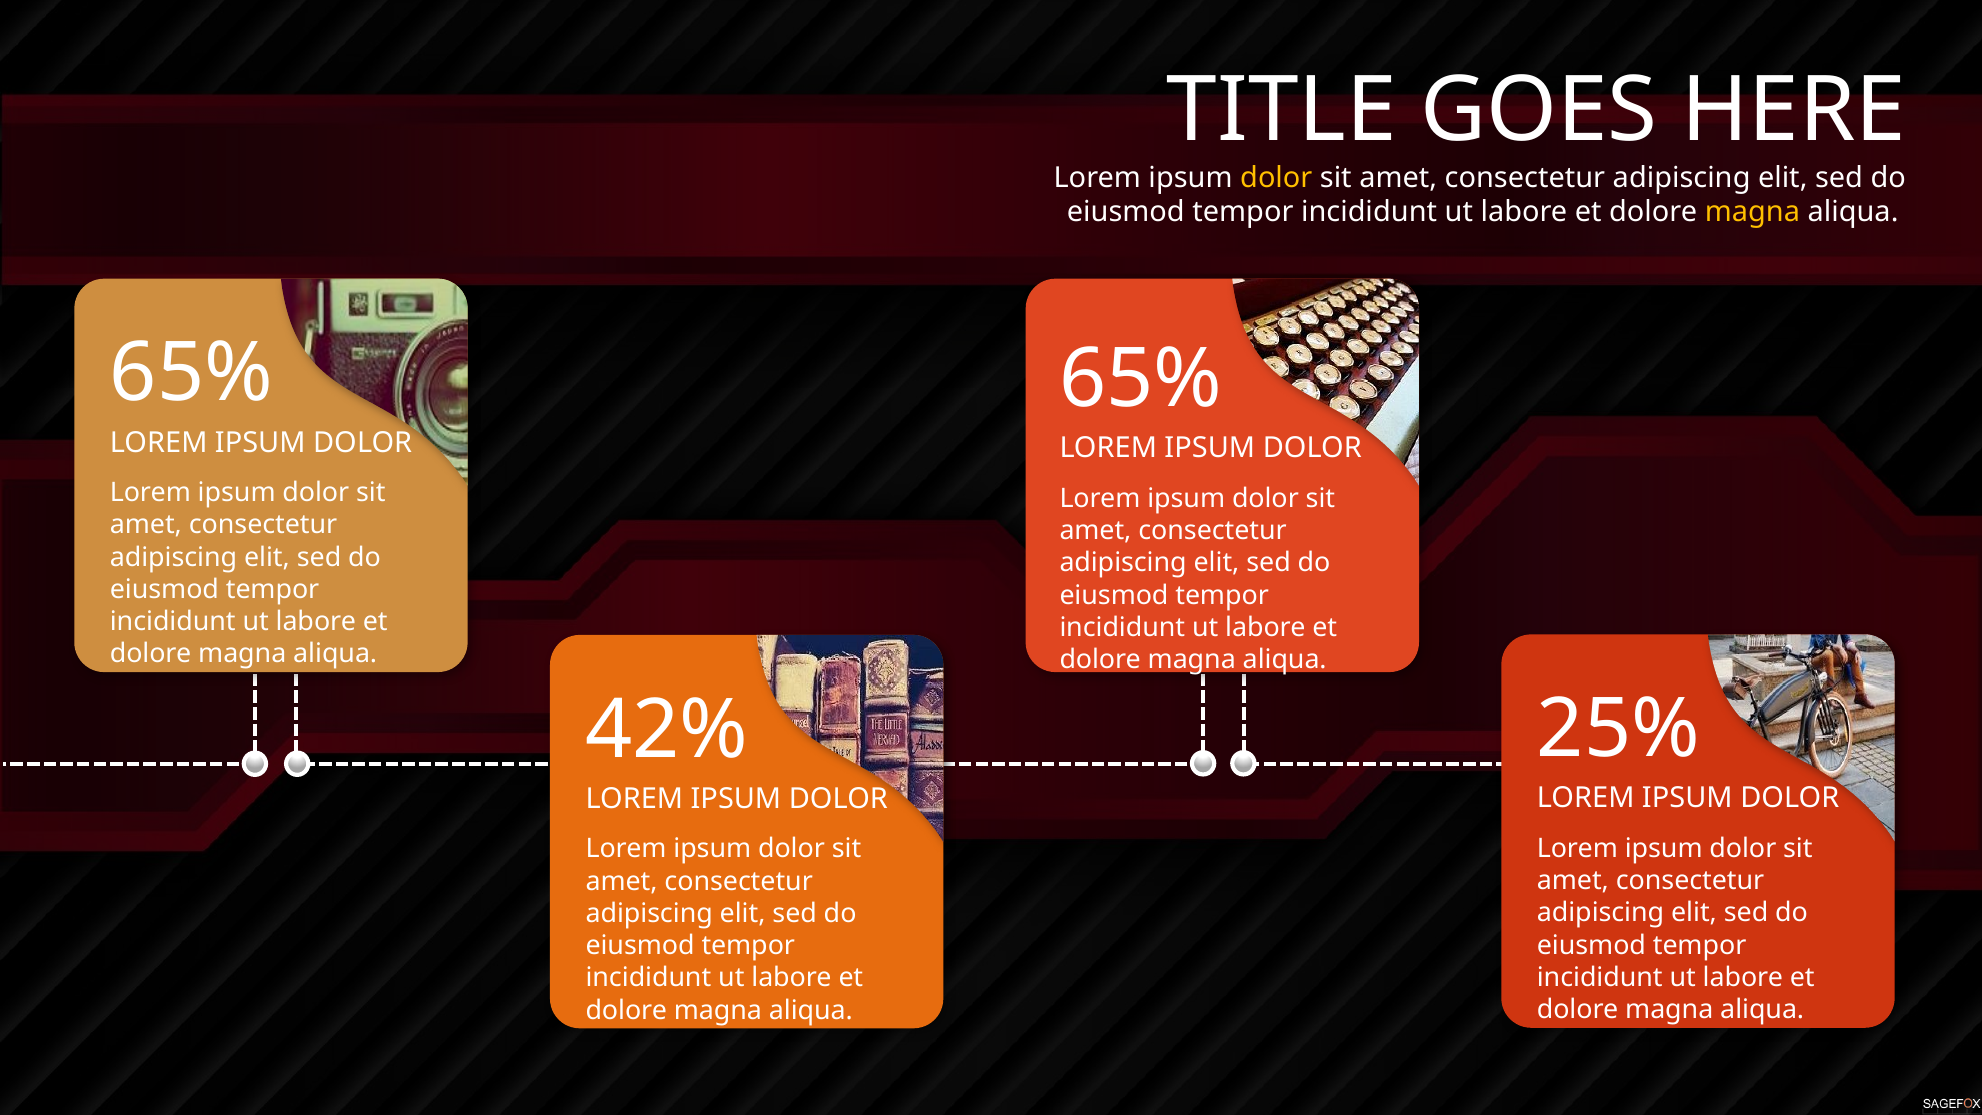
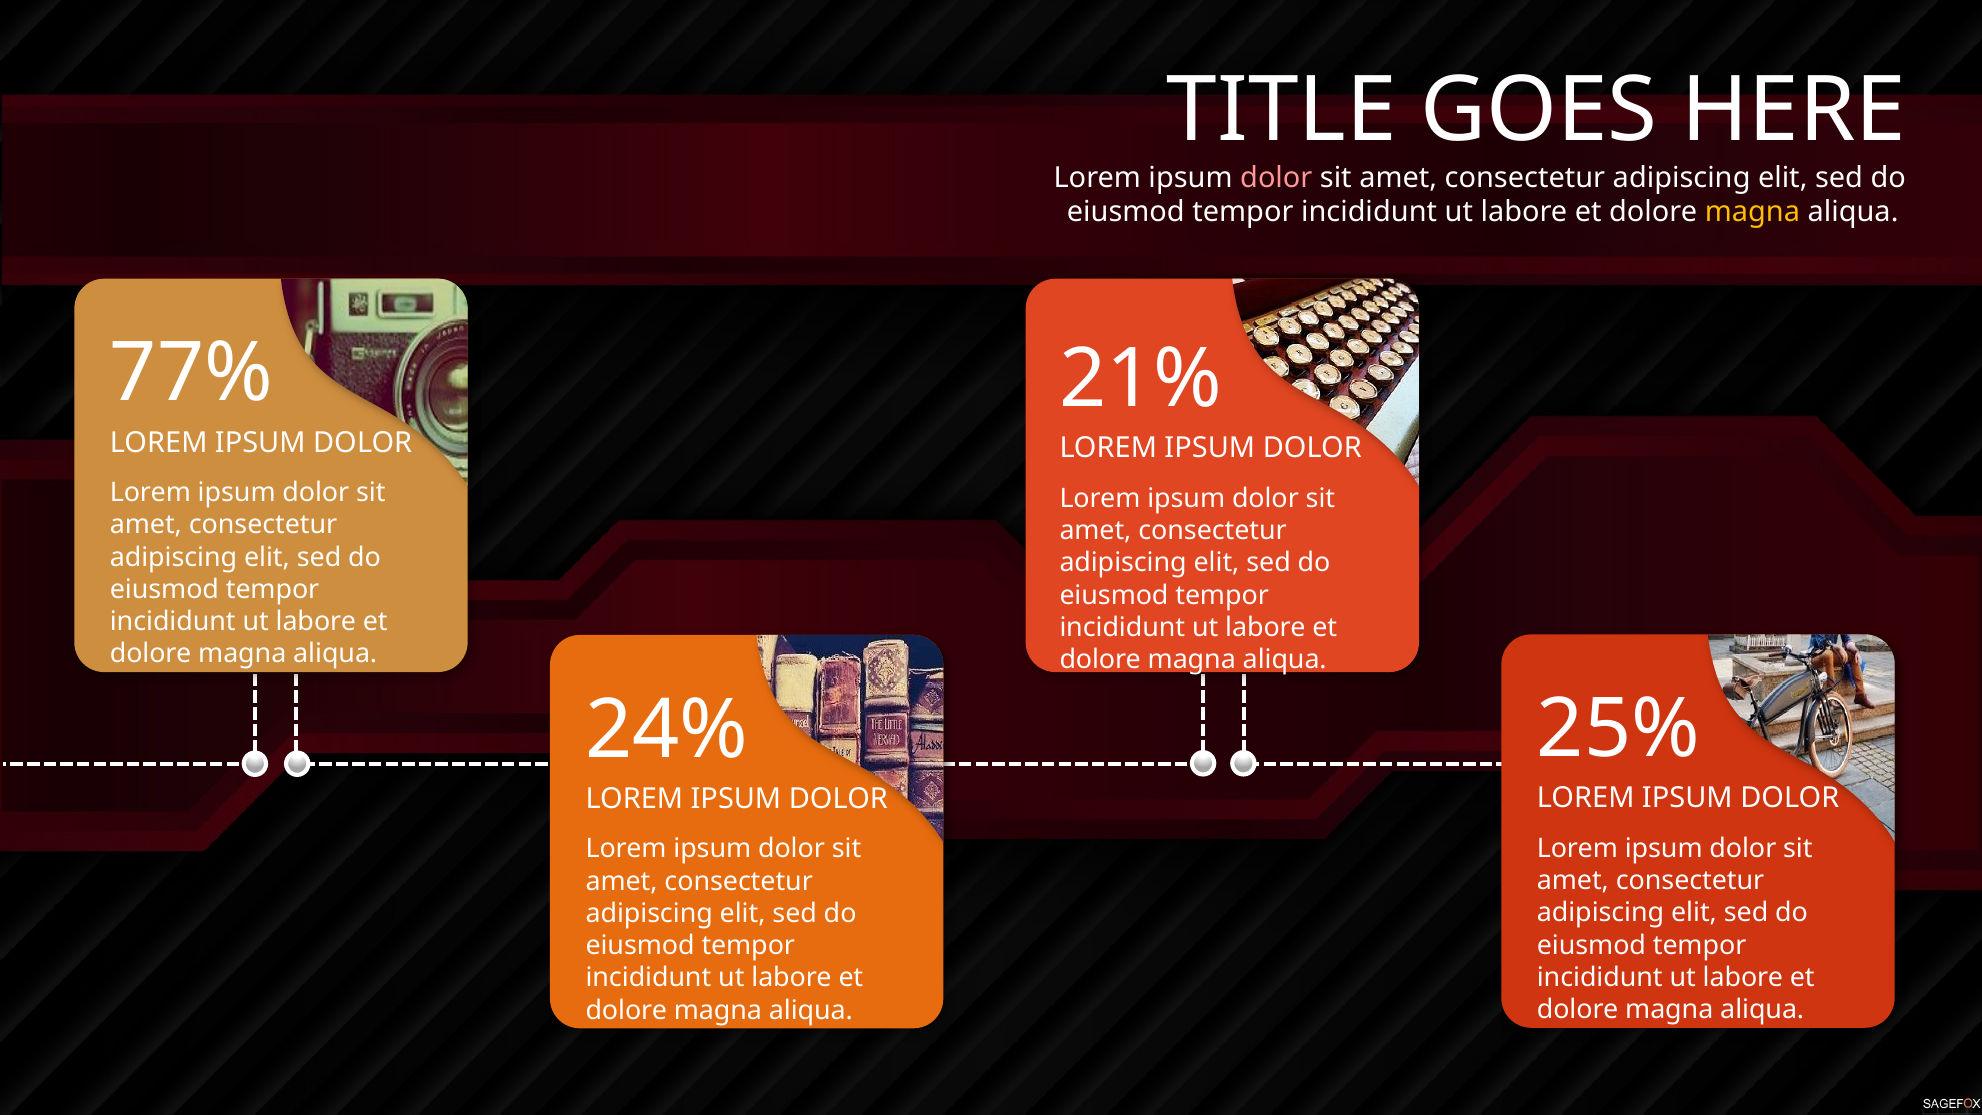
dolor colour: yellow -> pink (1276, 178)
65%: 65% -> 77% (191, 374)
65%: 65% -> 21% (1141, 379)
42%: 42% -> 24% (667, 730)
